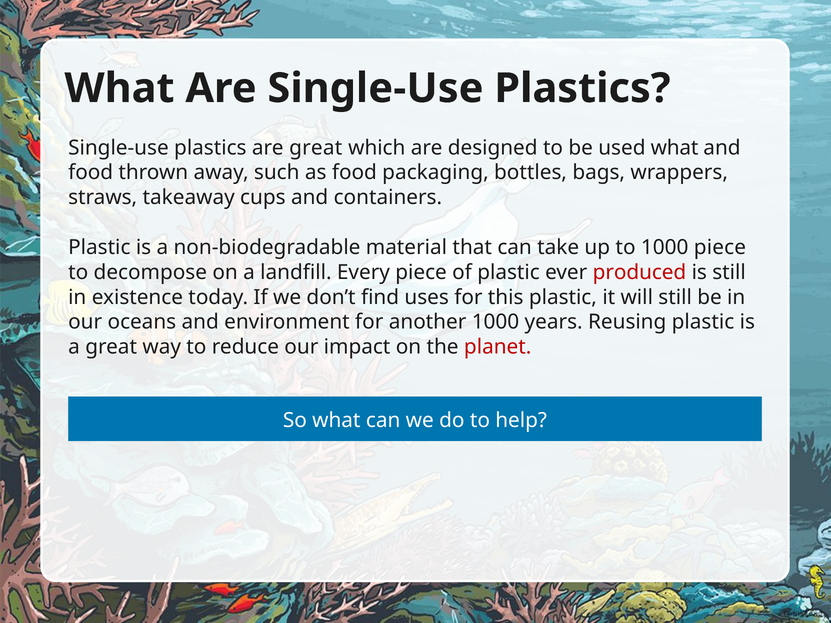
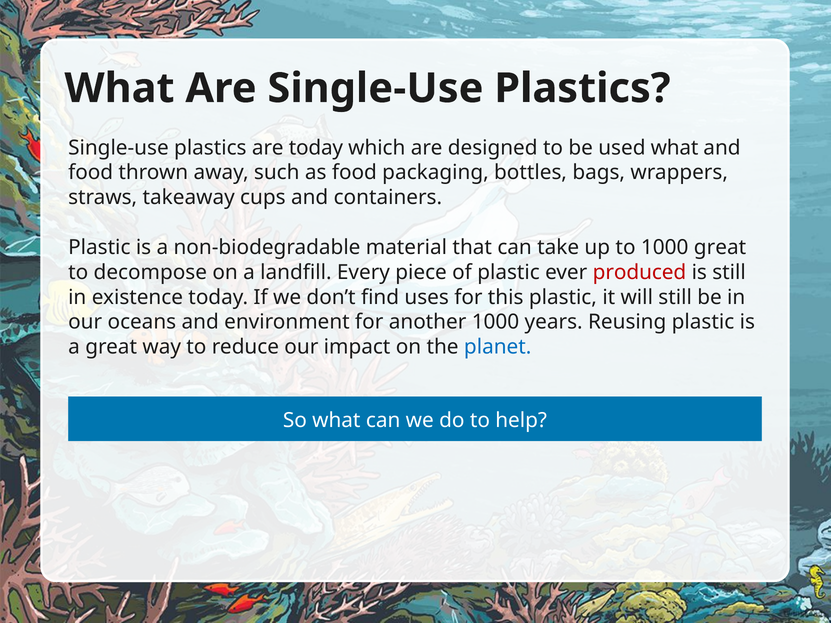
are great: great -> today (316, 148)
1000 piece: piece -> great (720, 247)
planet colour: red -> blue (498, 347)
